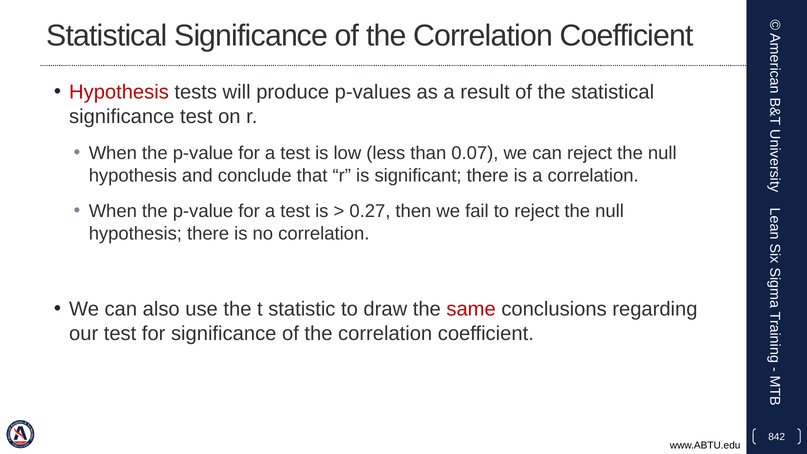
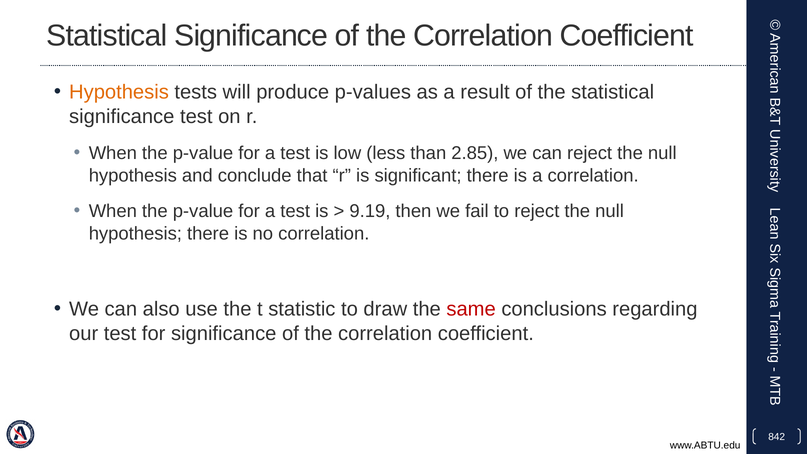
Hypothesis colour: red -> orange (119, 92)
0.07: 0.07 -> 2.85 (475, 153)
0.27: 0.27 -> 9.19 (370, 211)
